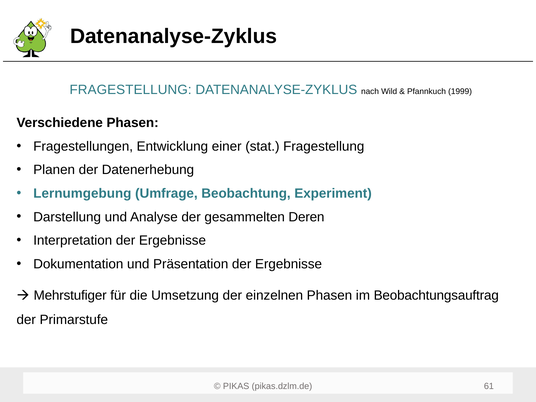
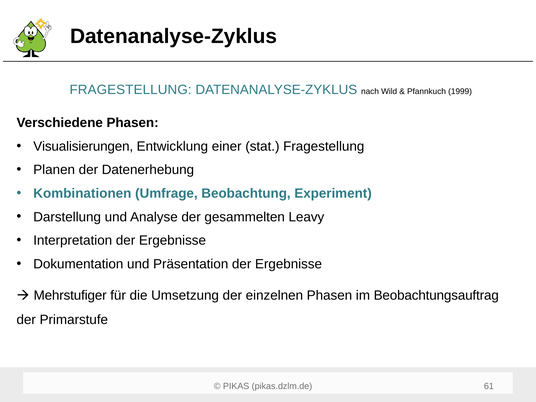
Fragestellungen: Fragestellungen -> Visualisierungen (83, 146)
Lernumgebung: Lernumgebung -> Kombinationen (82, 193)
Deren: Deren -> Leavy (306, 217)
